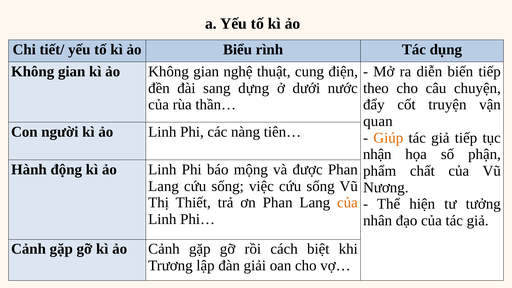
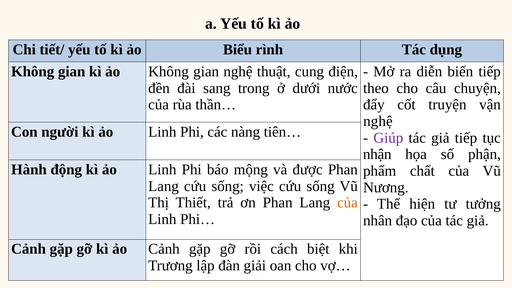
dựng: dựng -> trong (254, 88)
quan: quan -> nghệ (378, 121)
Giúp colour: orange -> purple (388, 138)
